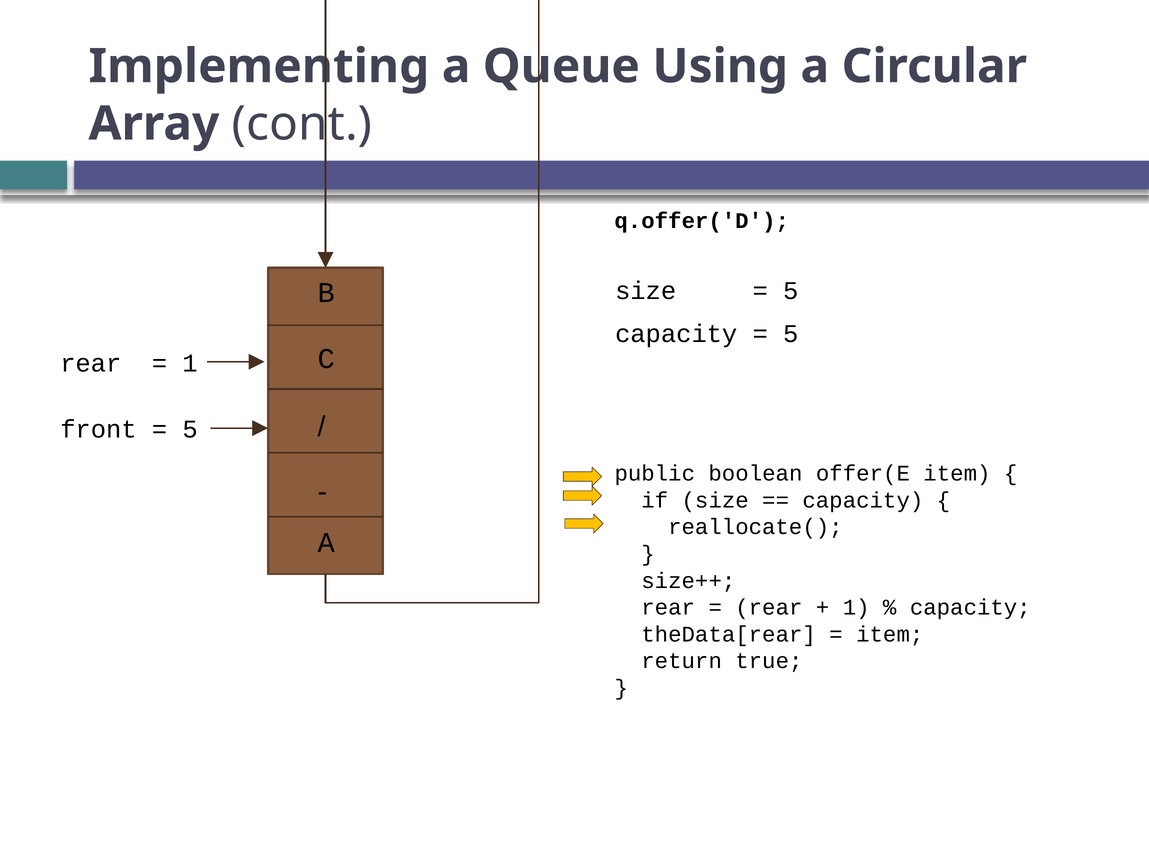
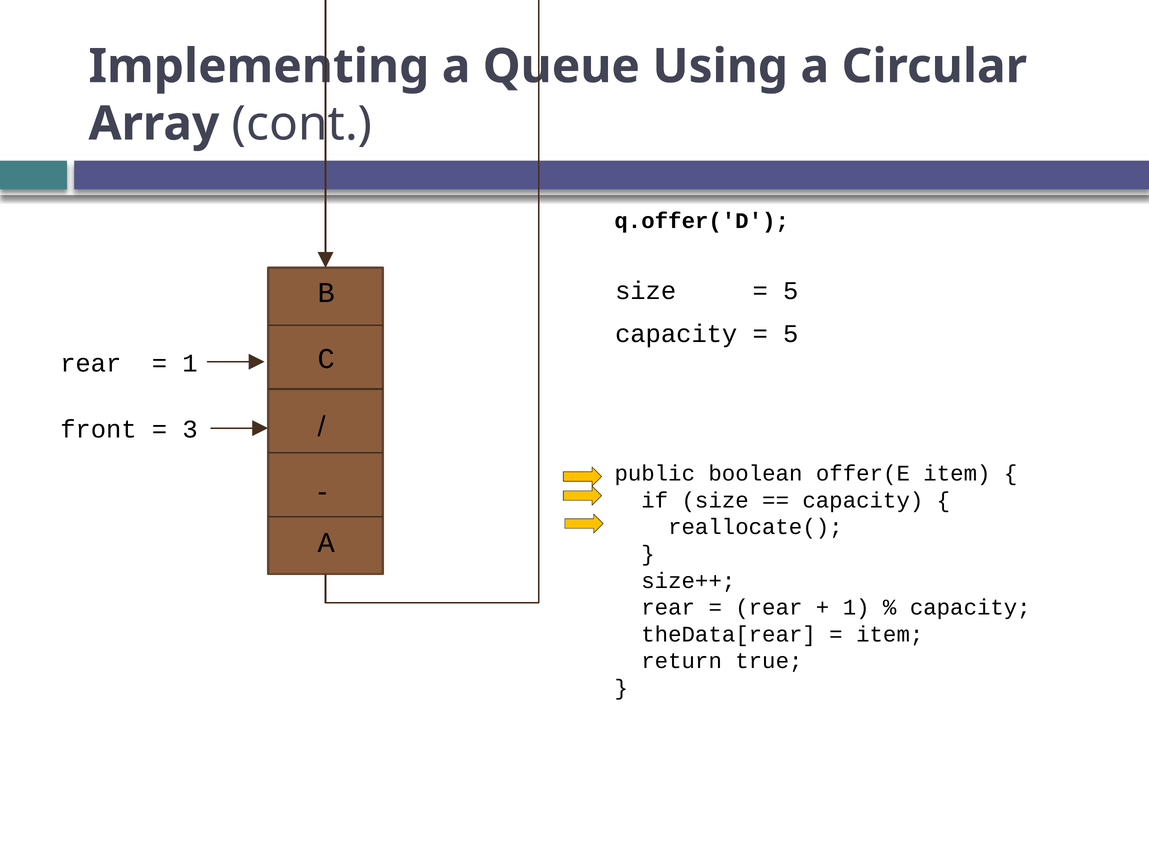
5: 5 -> 3 (190, 430)
